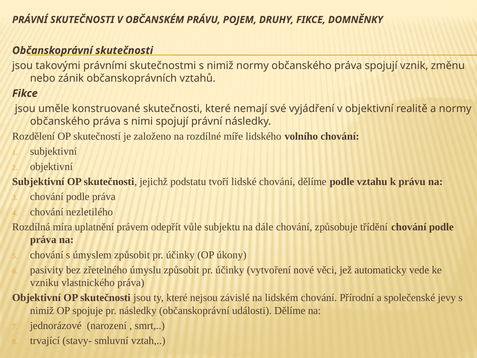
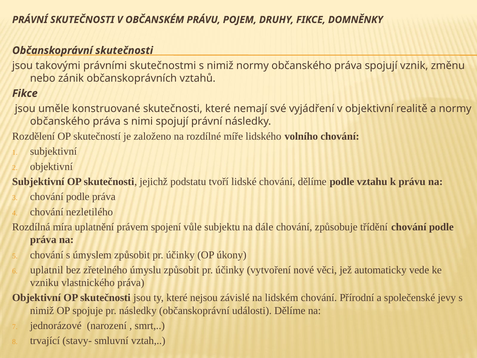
odepřít: odepřít -> spojení (166, 227)
pasivity: pasivity -> uplatnil (47, 270)
